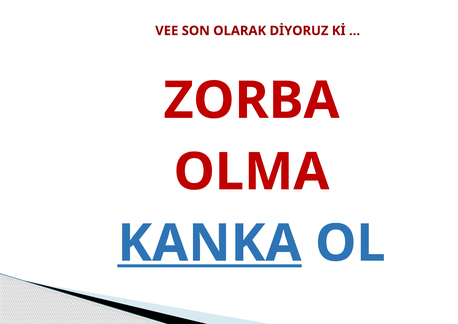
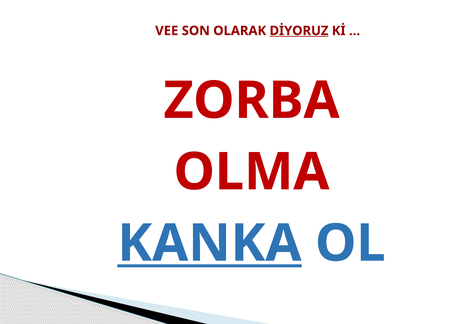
DİYORUZ underline: none -> present (299, 31)
